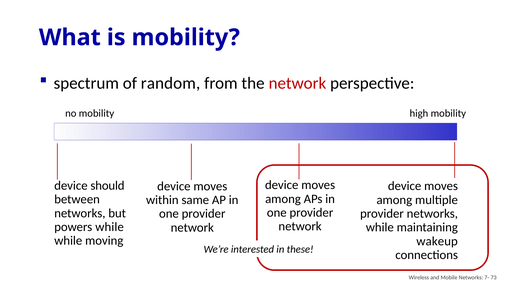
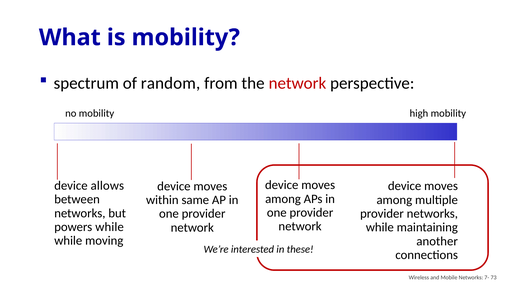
should: should -> allows (107, 186)
wakeup: wakeup -> another (437, 241)
